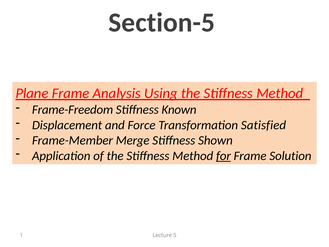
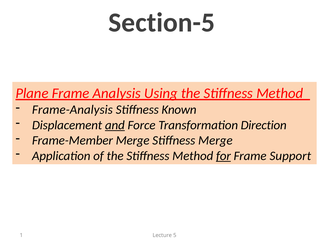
Frame-Freedom: Frame-Freedom -> Frame-Analysis (72, 110)
and underline: none -> present (115, 125)
Satisfied: Satisfied -> Direction (264, 125)
Stiffness Shown: Shown -> Merge (215, 140)
Solution: Solution -> Support (290, 156)
